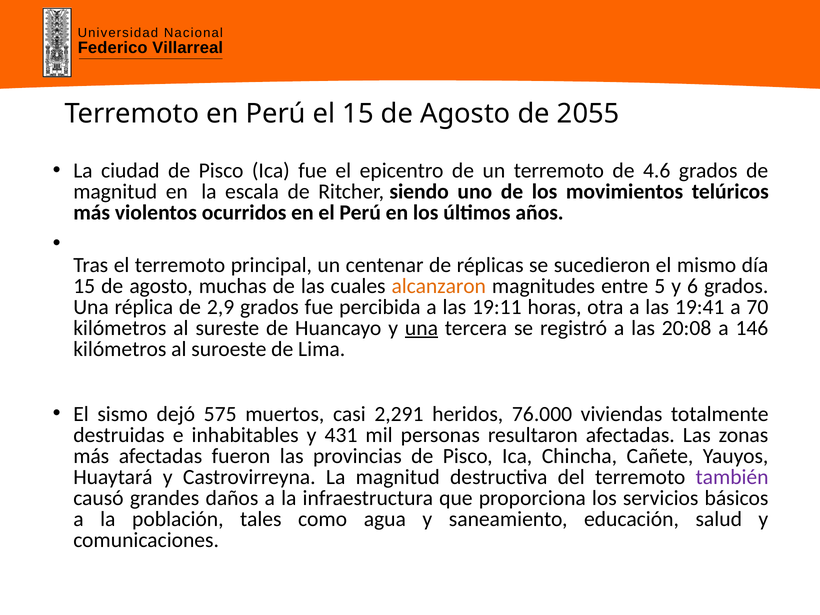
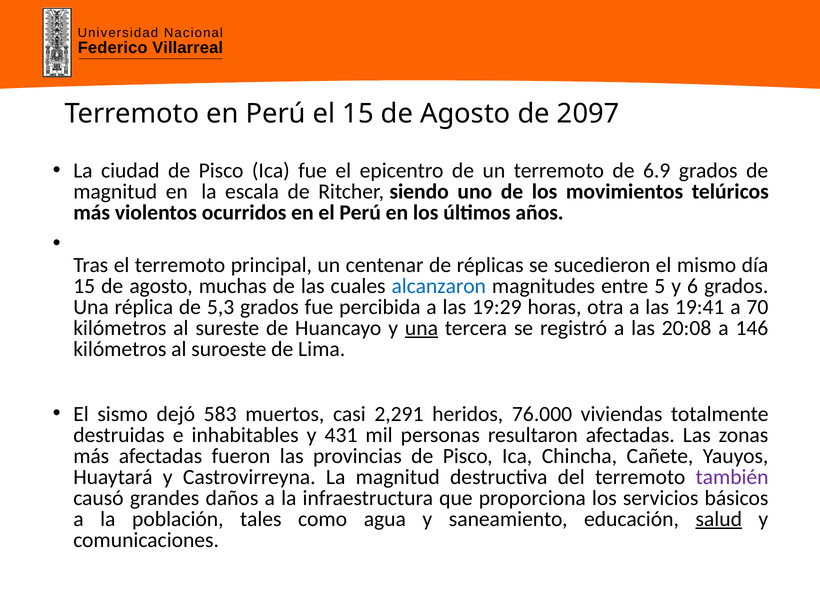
2055: 2055 -> 2097 (588, 114)
4.6: 4.6 -> 6.9 (657, 171)
alcanzaron colour: orange -> blue (439, 286)
2,9: 2,9 -> 5,3 (221, 307)
19:11: 19:11 -> 19:29 (497, 307)
575: 575 -> 583 (220, 414)
salud underline: none -> present (719, 519)
